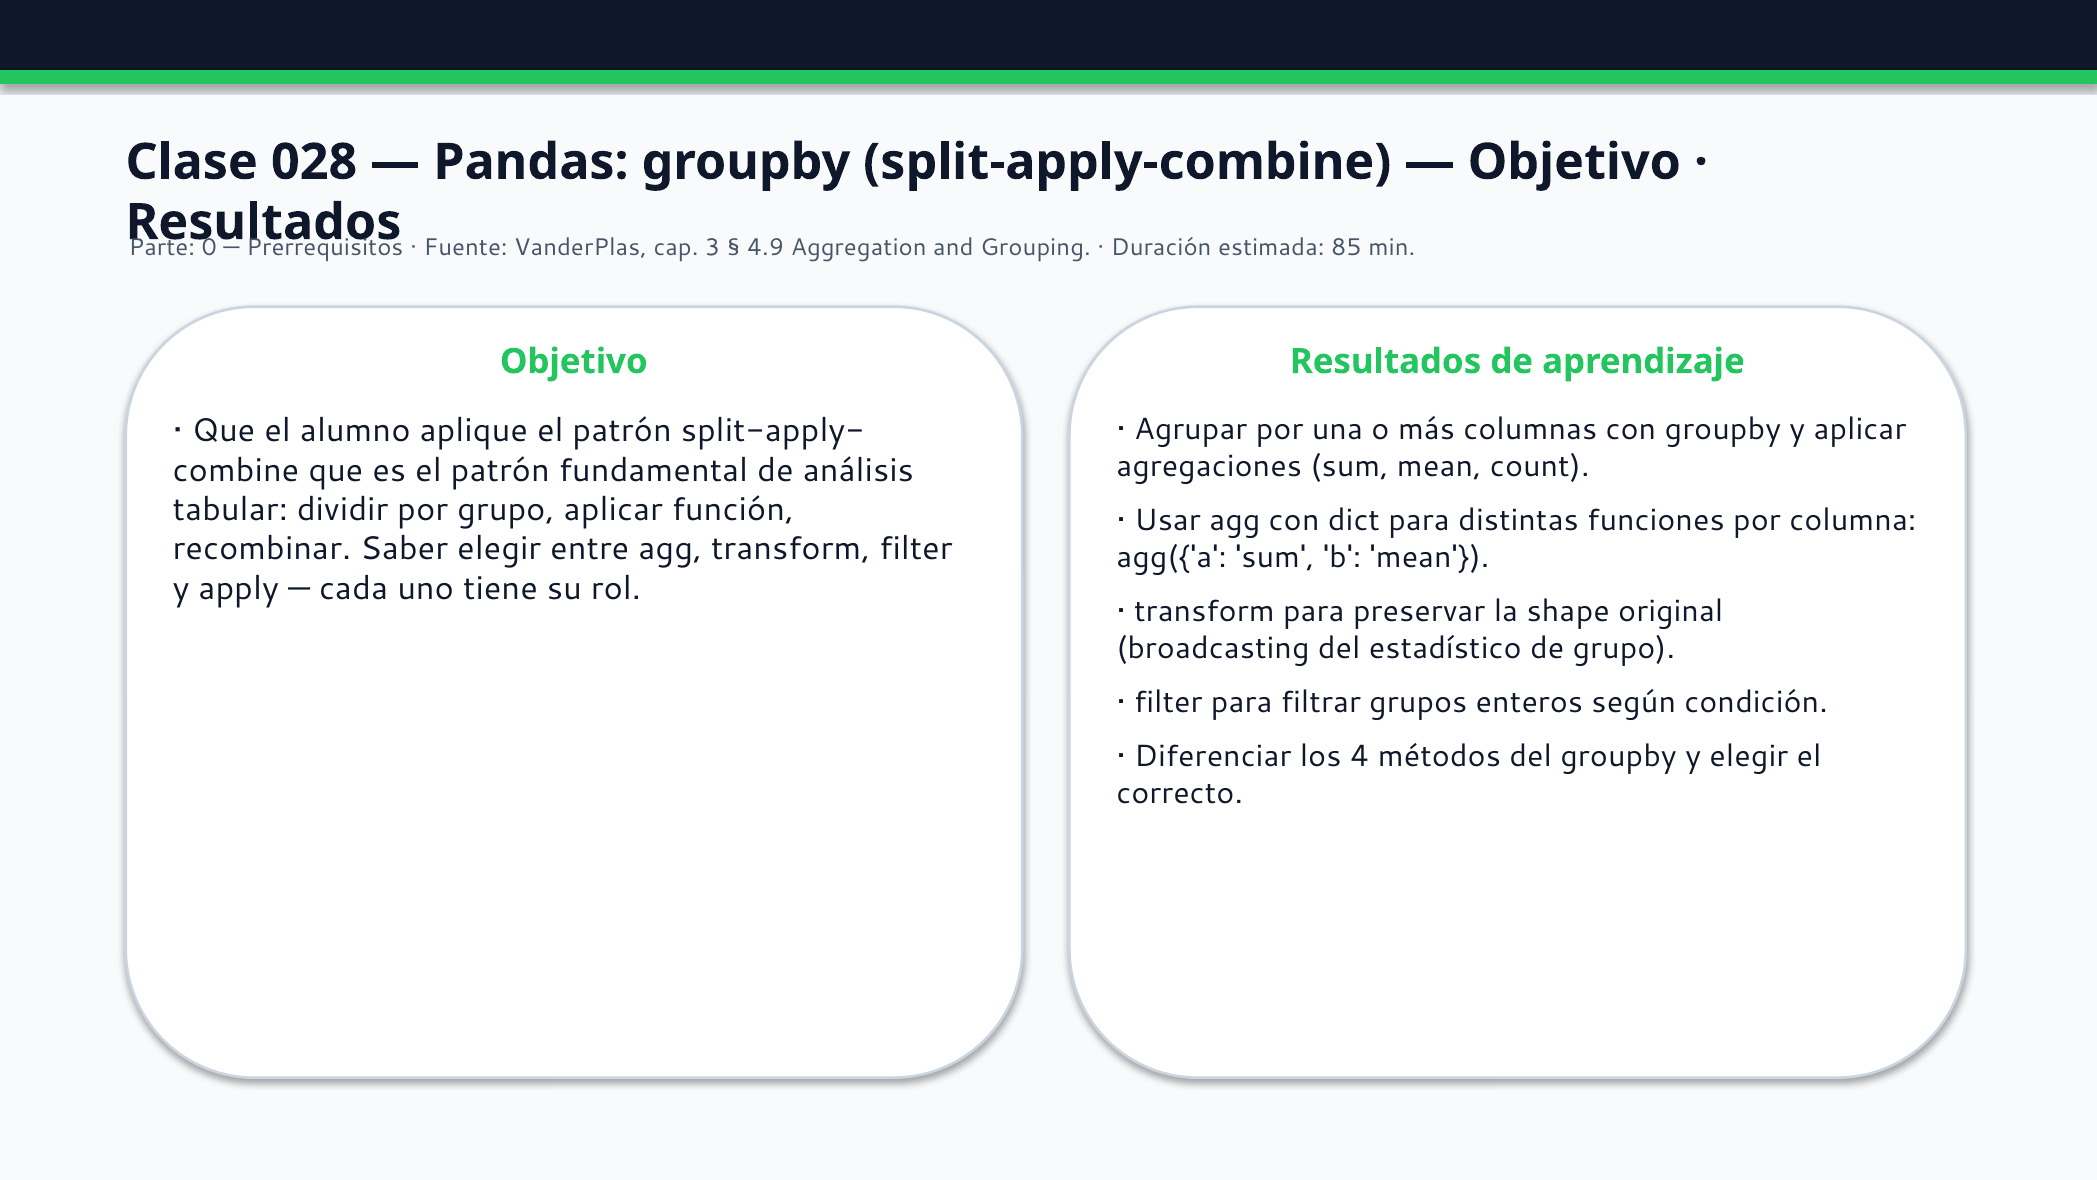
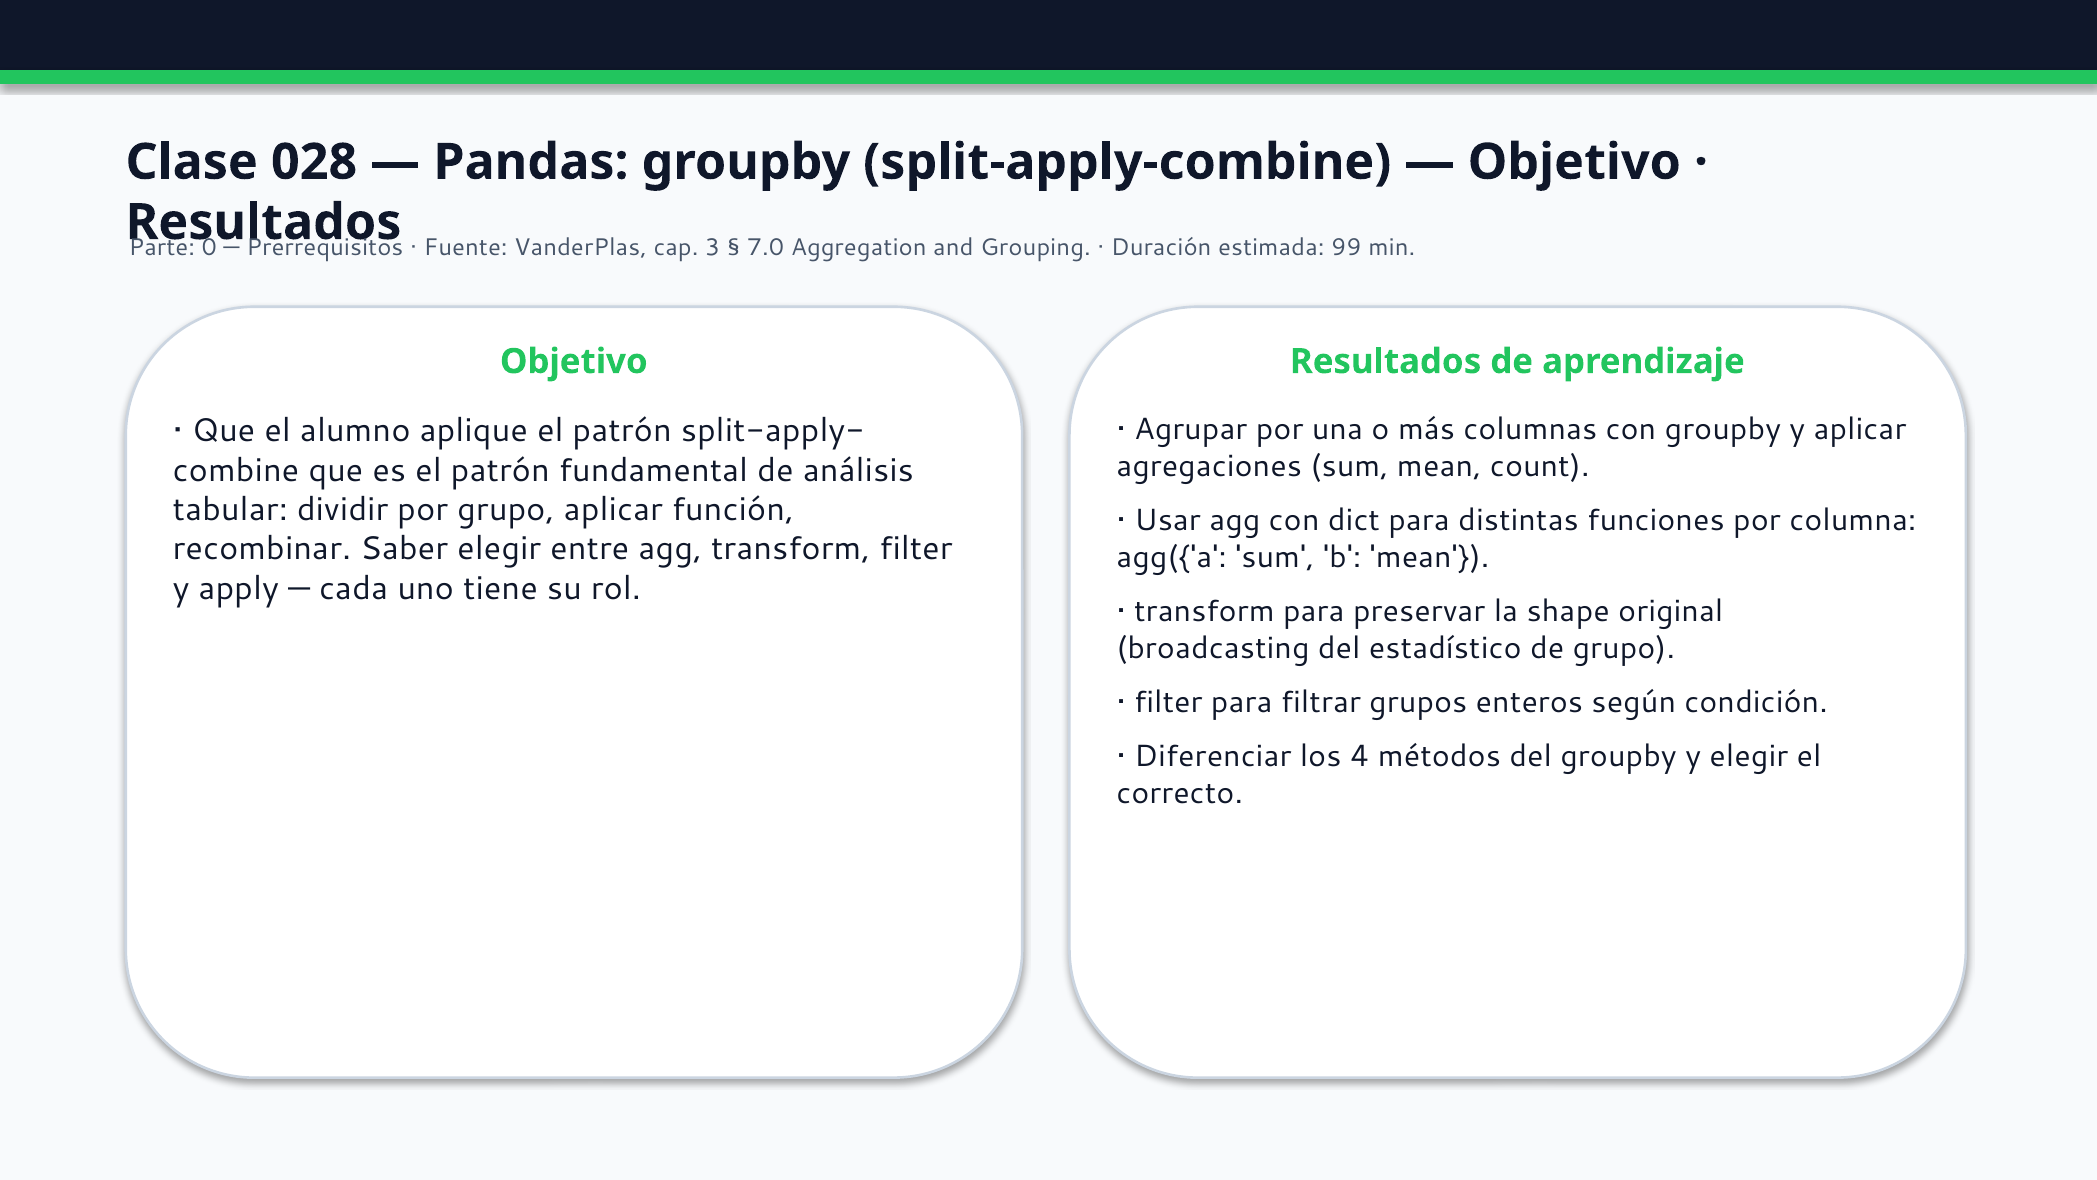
4.9: 4.9 -> 7.0 (765, 247)
85: 85 -> 99 (1346, 247)
